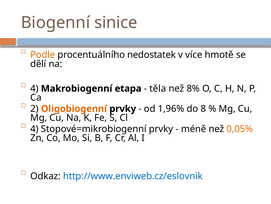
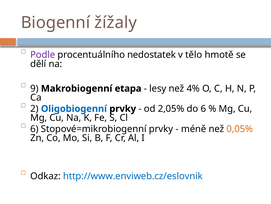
sinice: sinice -> žížaly (116, 23)
Podle colour: orange -> purple (43, 55)
více: více -> tělo (194, 55)
4: 4 -> 9 (34, 88)
těla: těla -> lesy (158, 88)
8%: 8% -> 4% (193, 88)
Oligobiogenní colour: orange -> blue (74, 108)
1,96%: 1,96% -> 2,05% (171, 108)
do 8: 8 -> 6 (203, 108)
4: 4 -> 6 (34, 129)
